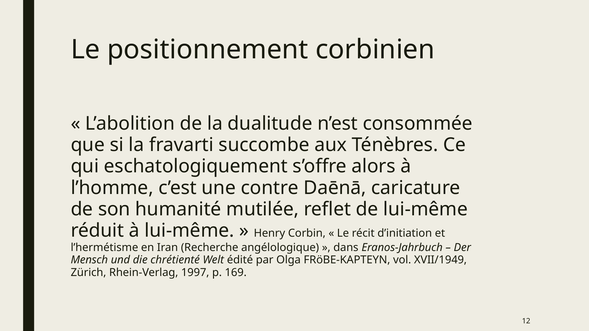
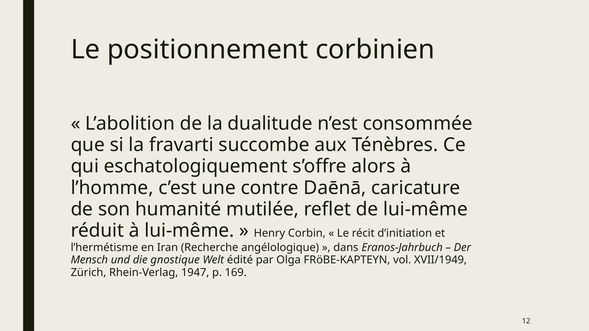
chrétienté: chrétienté -> gnostique (175, 260)
1997: 1997 -> 1947 (195, 273)
